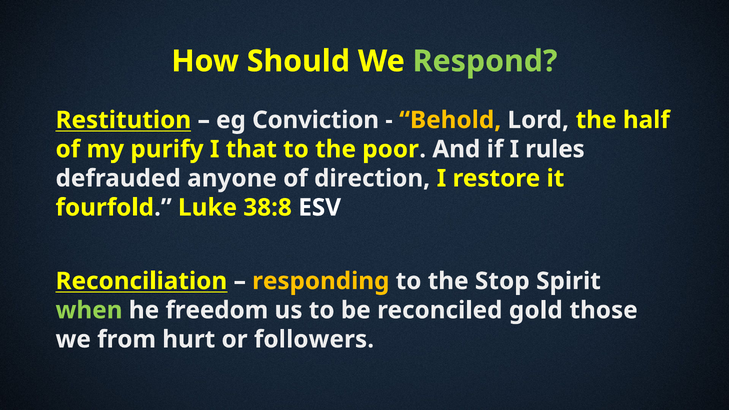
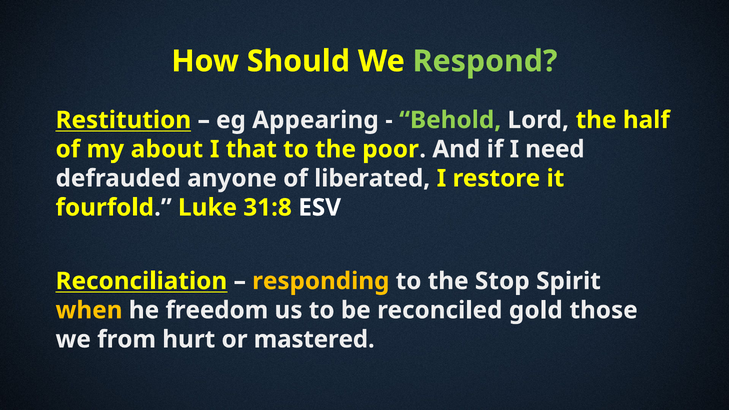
Conviction: Conviction -> Appearing (315, 120)
Behold colour: yellow -> light green (450, 120)
purify: purify -> about (167, 149)
rules: rules -> need (555, 149)
direction: direction -> liberated (372, 178)
38:8: 38:8 -> 31:8 (268, 208)
when colour: light green -> yellow (89, 310)
followers: followers -> mastered (314, 339)
